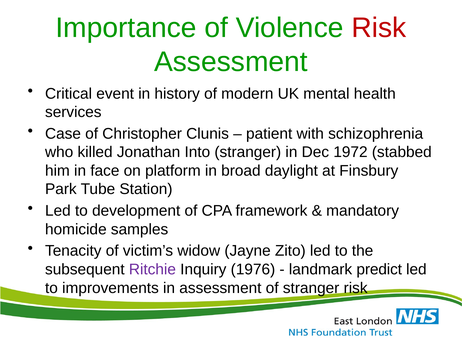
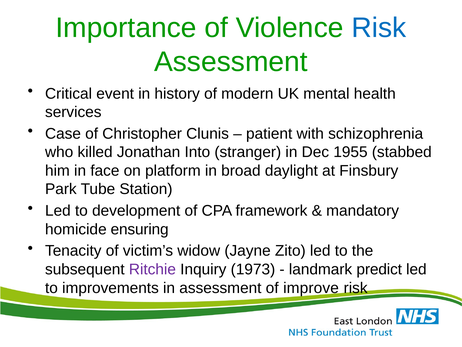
Risk colour: red -> blue (379, 28)
1972: 1972 -> 1955 (350, 152)
samples: samples -> ensuring (140, 229)
1976: 1976 -> 1973 (253, 269)
of stranger: stranger -> improve (311, 288)
